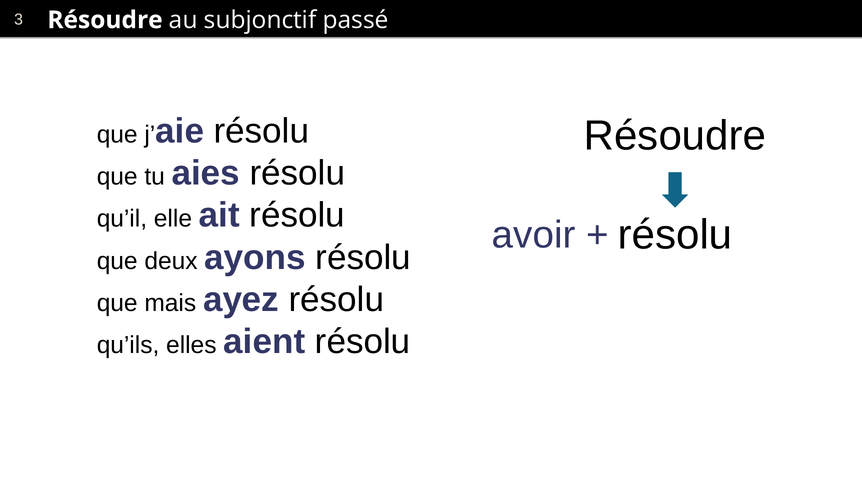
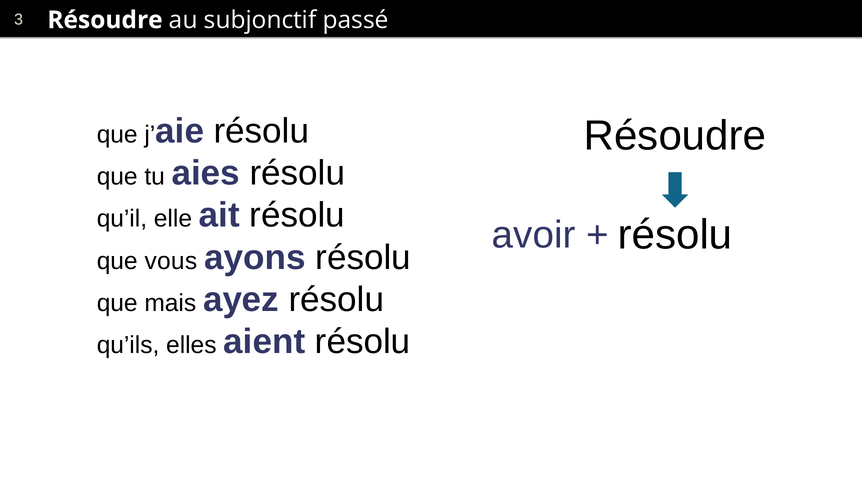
deux: deux -> vous (171, 261)
